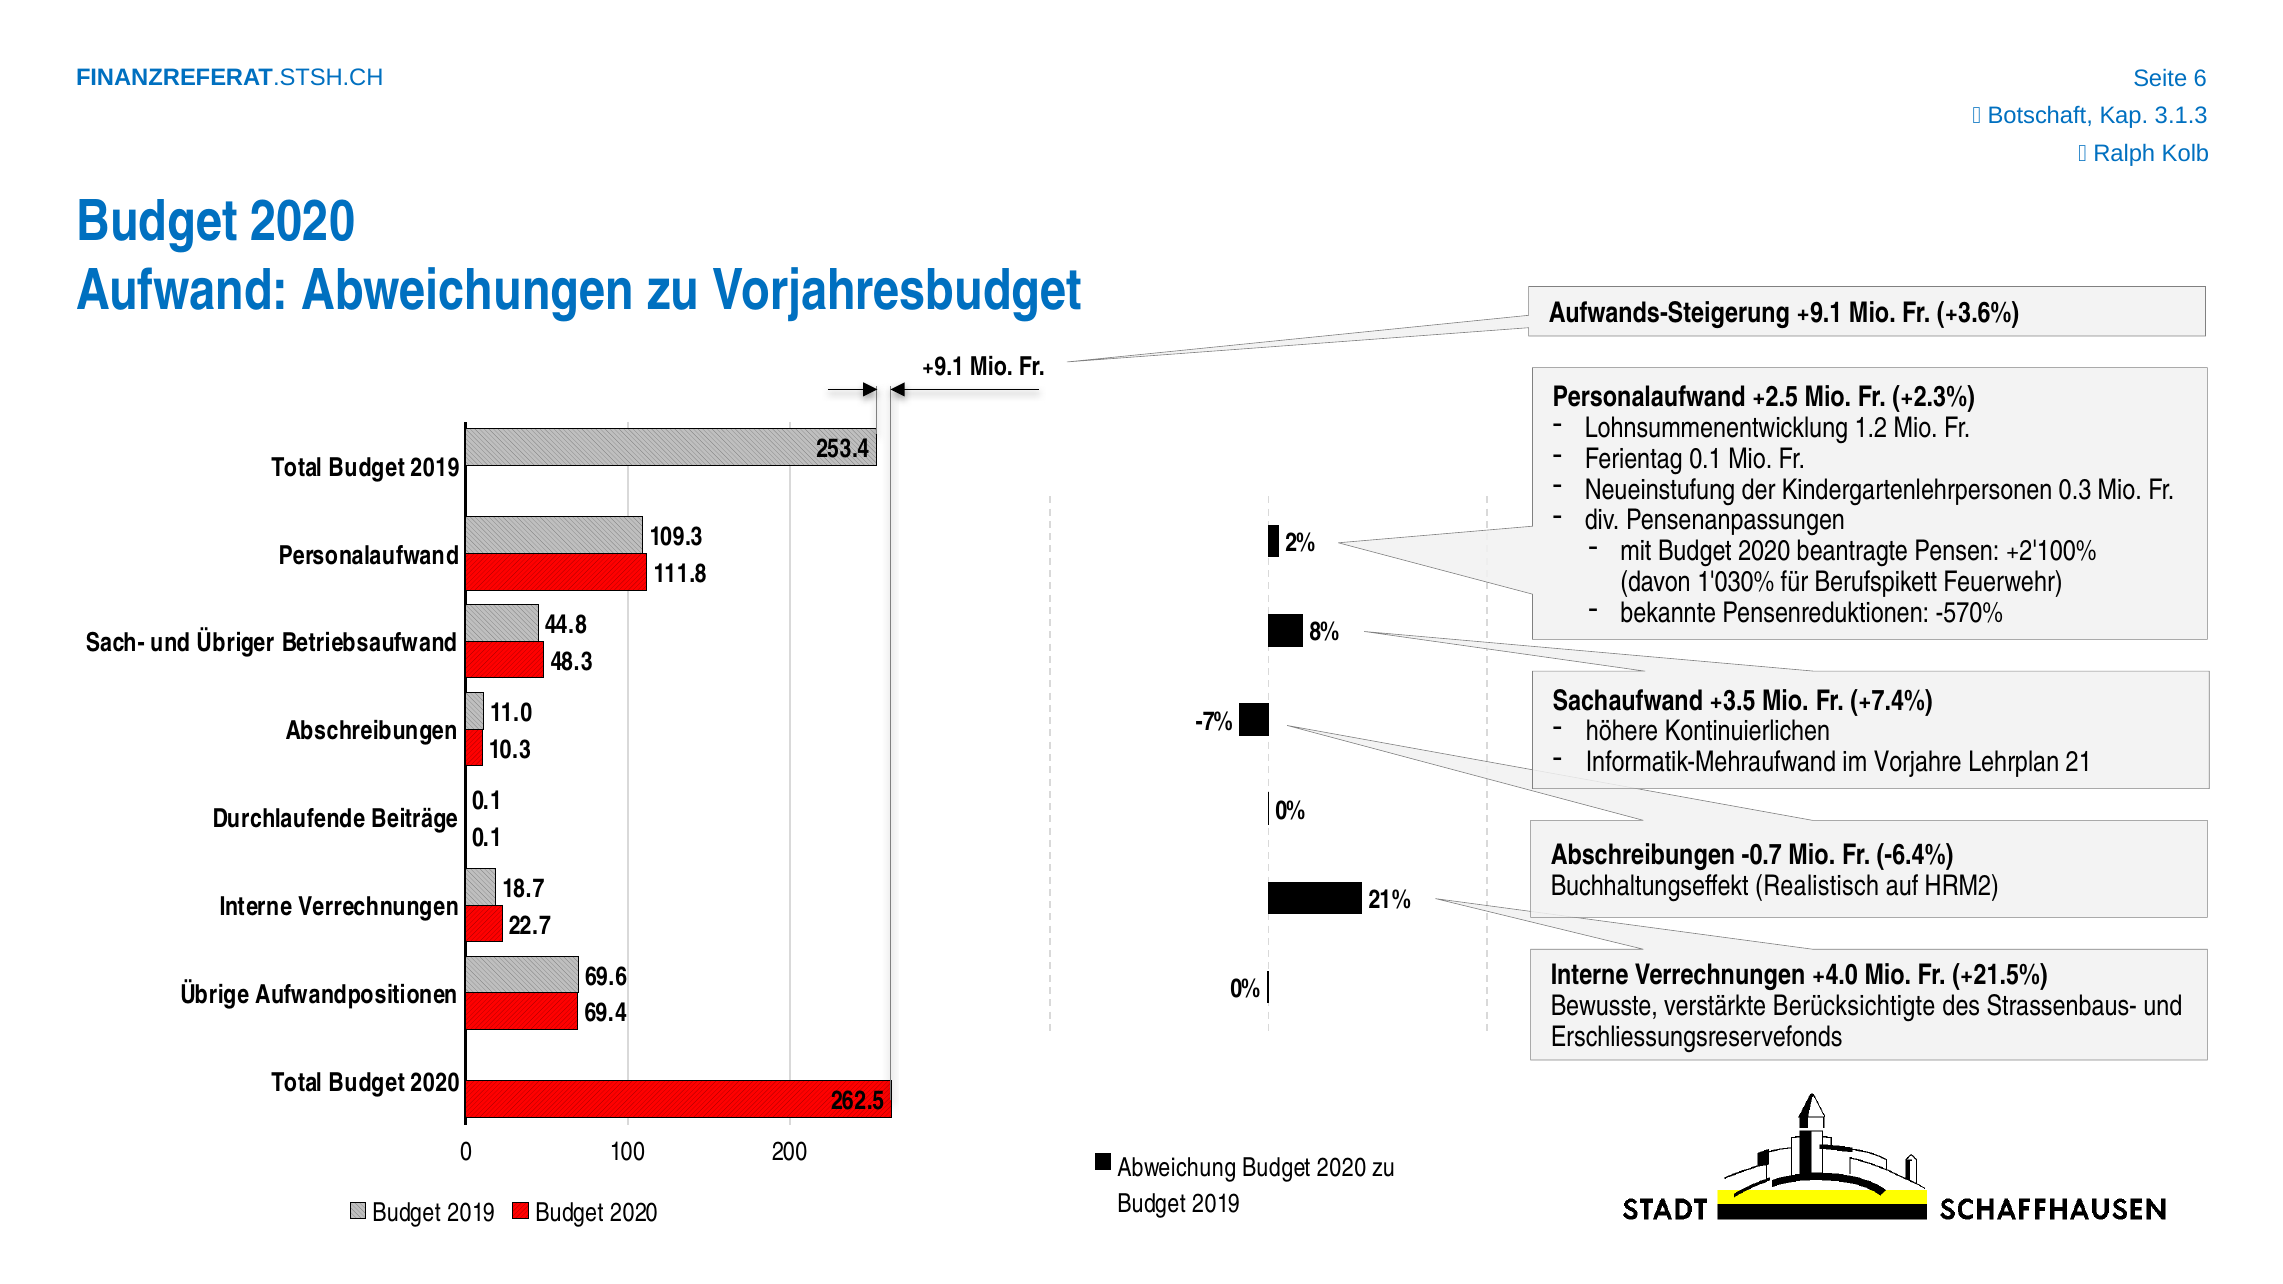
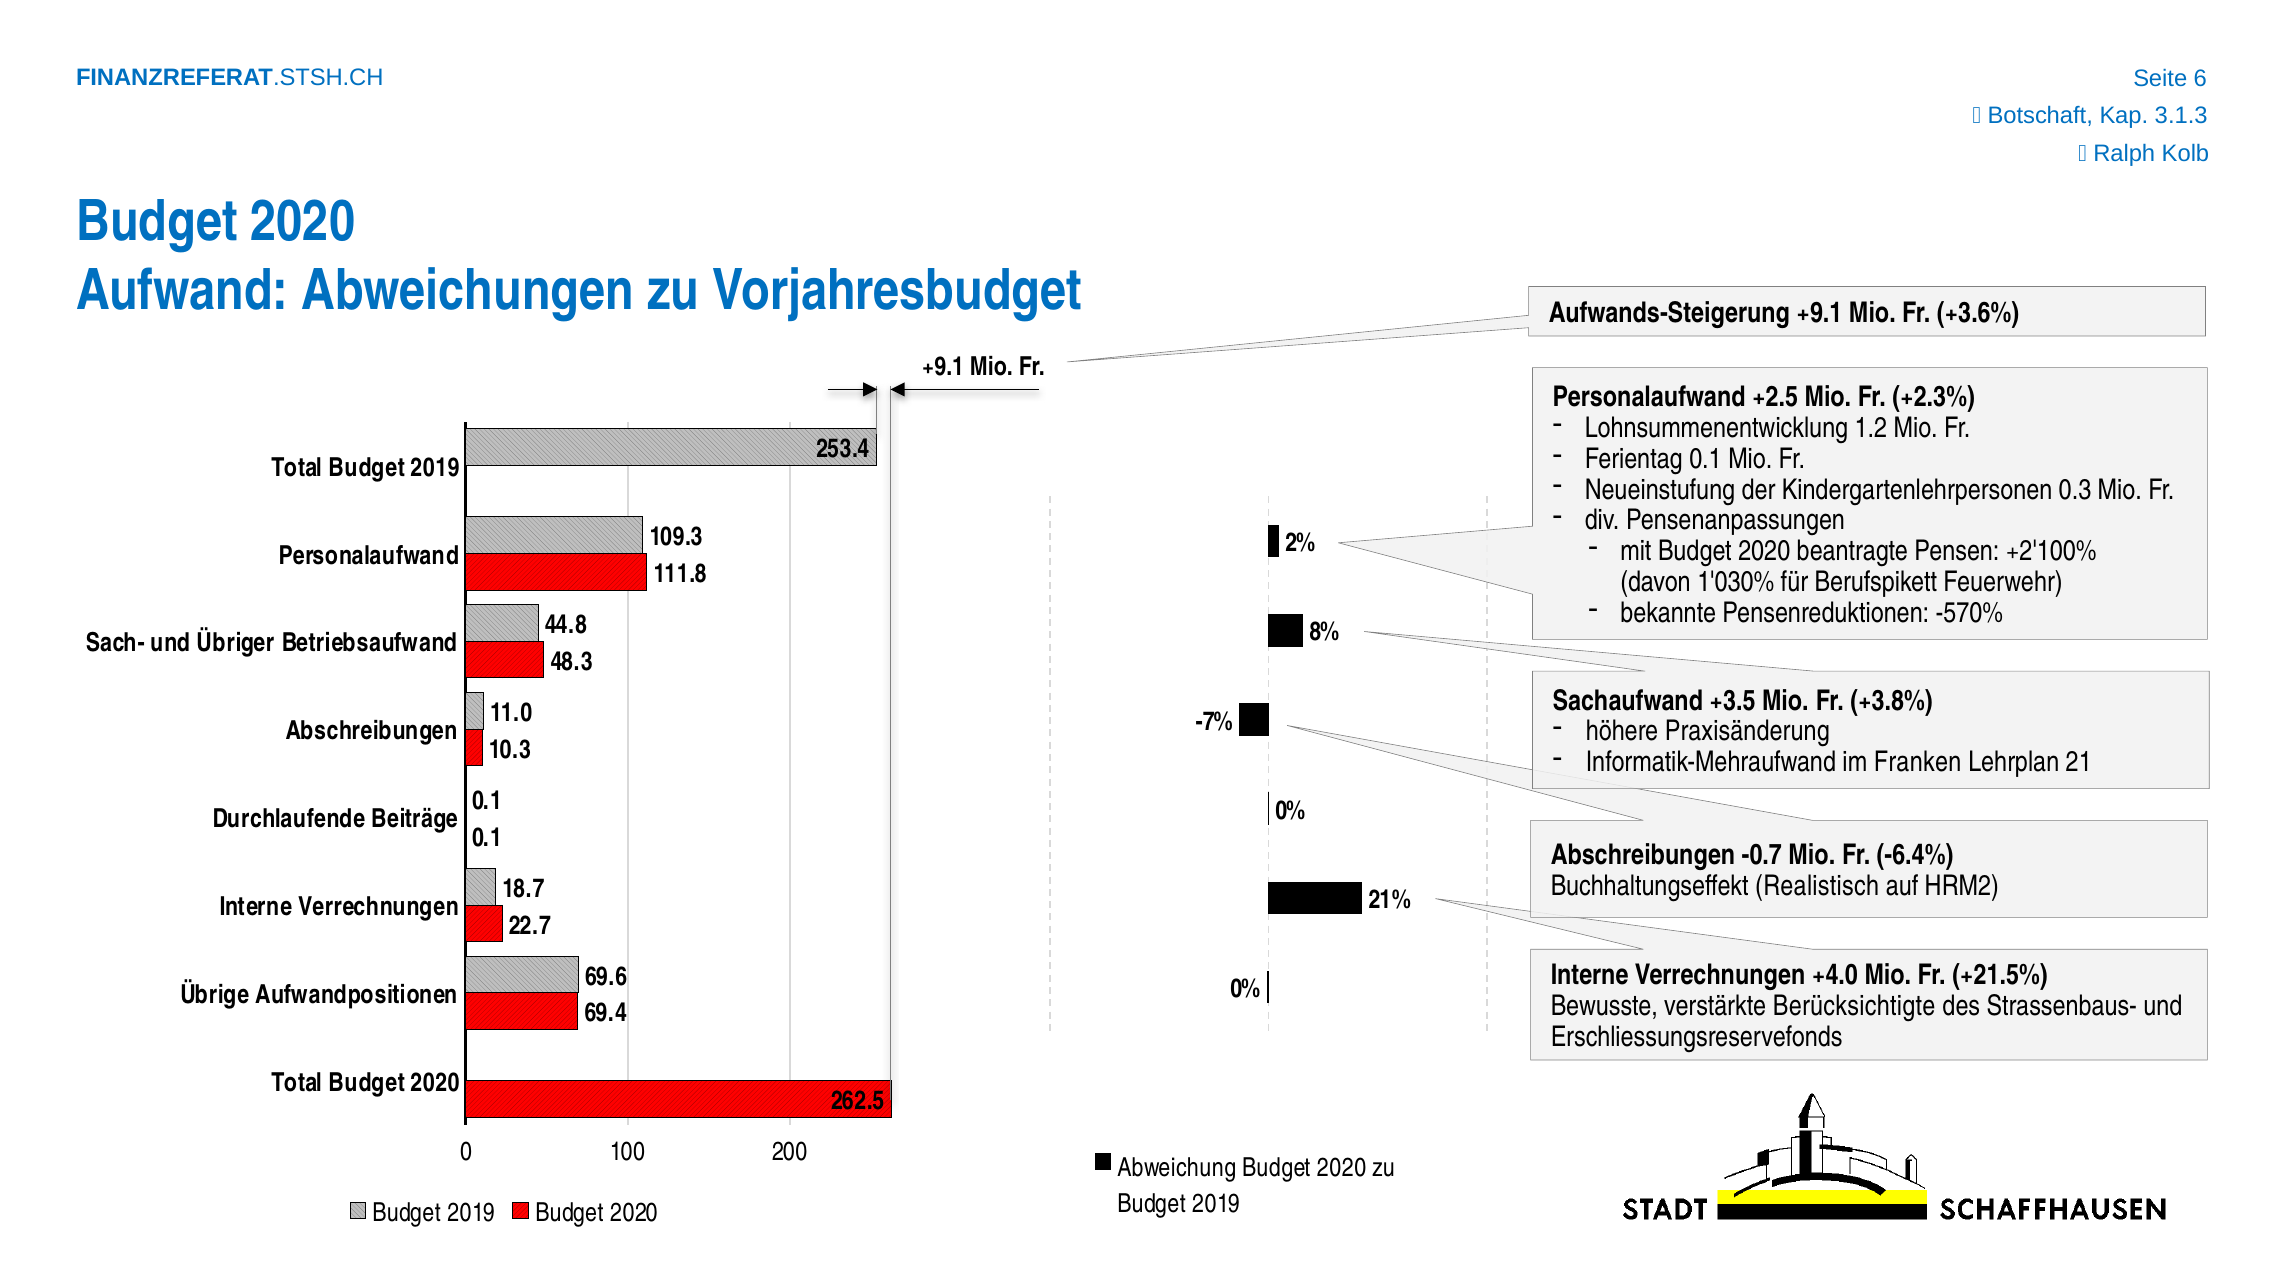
+7.4%: +7.4% -> +3.8% (1891, 701)
Kontinuierlichen: Kontinuierlichen -> Praxisänderung (1747, 732)
Vorjahre: Vorjahre -> Franken (1918, 762)
